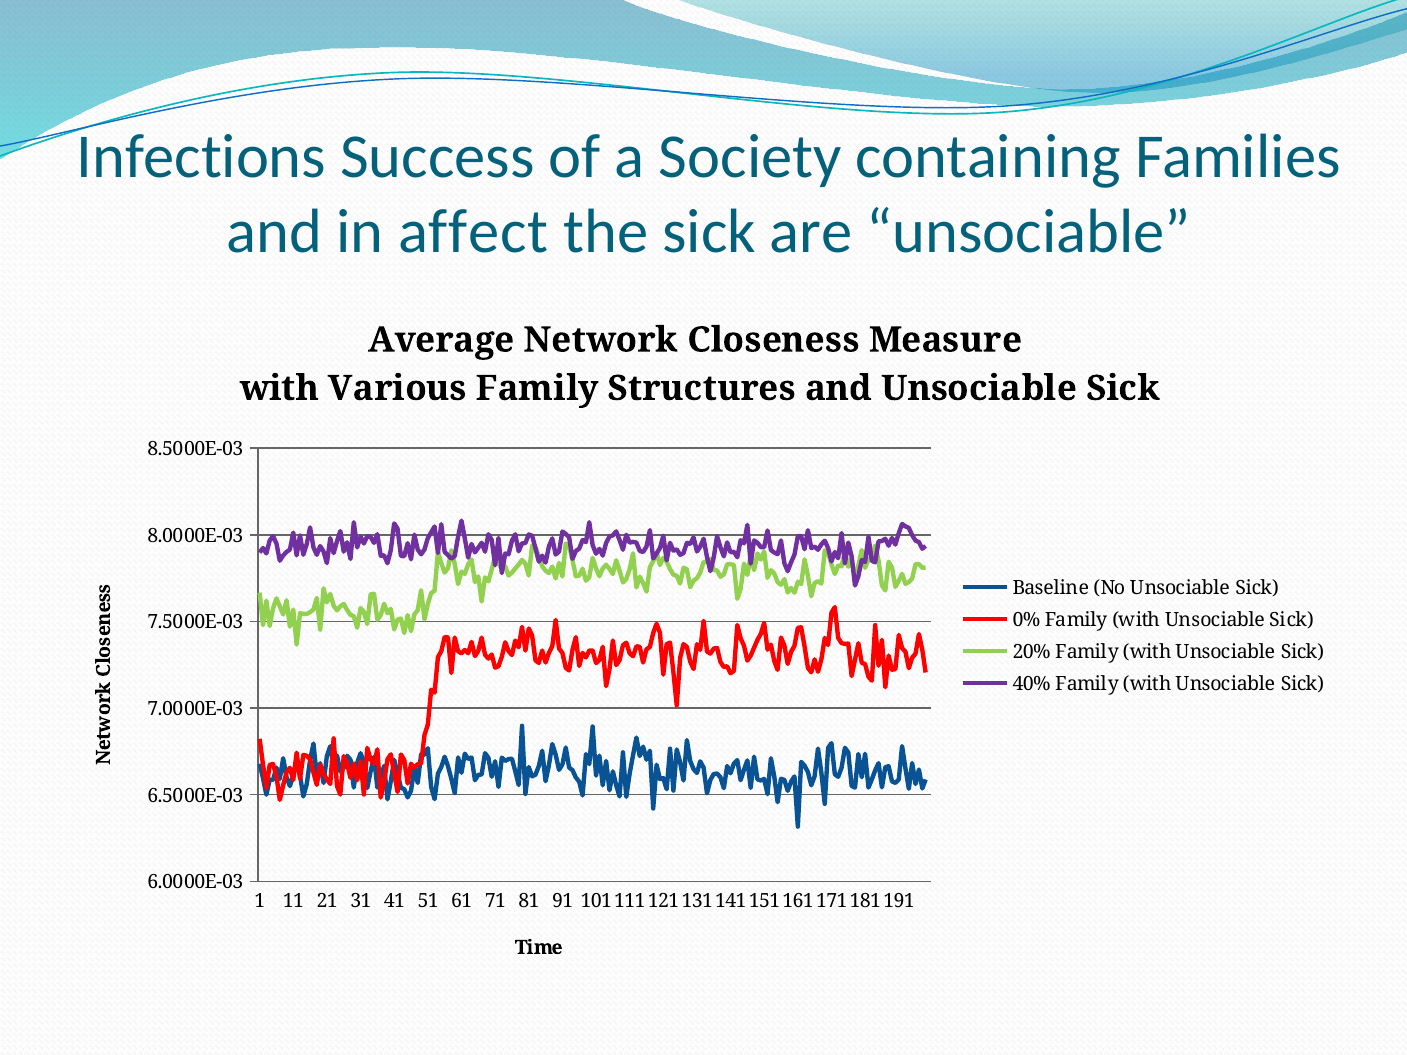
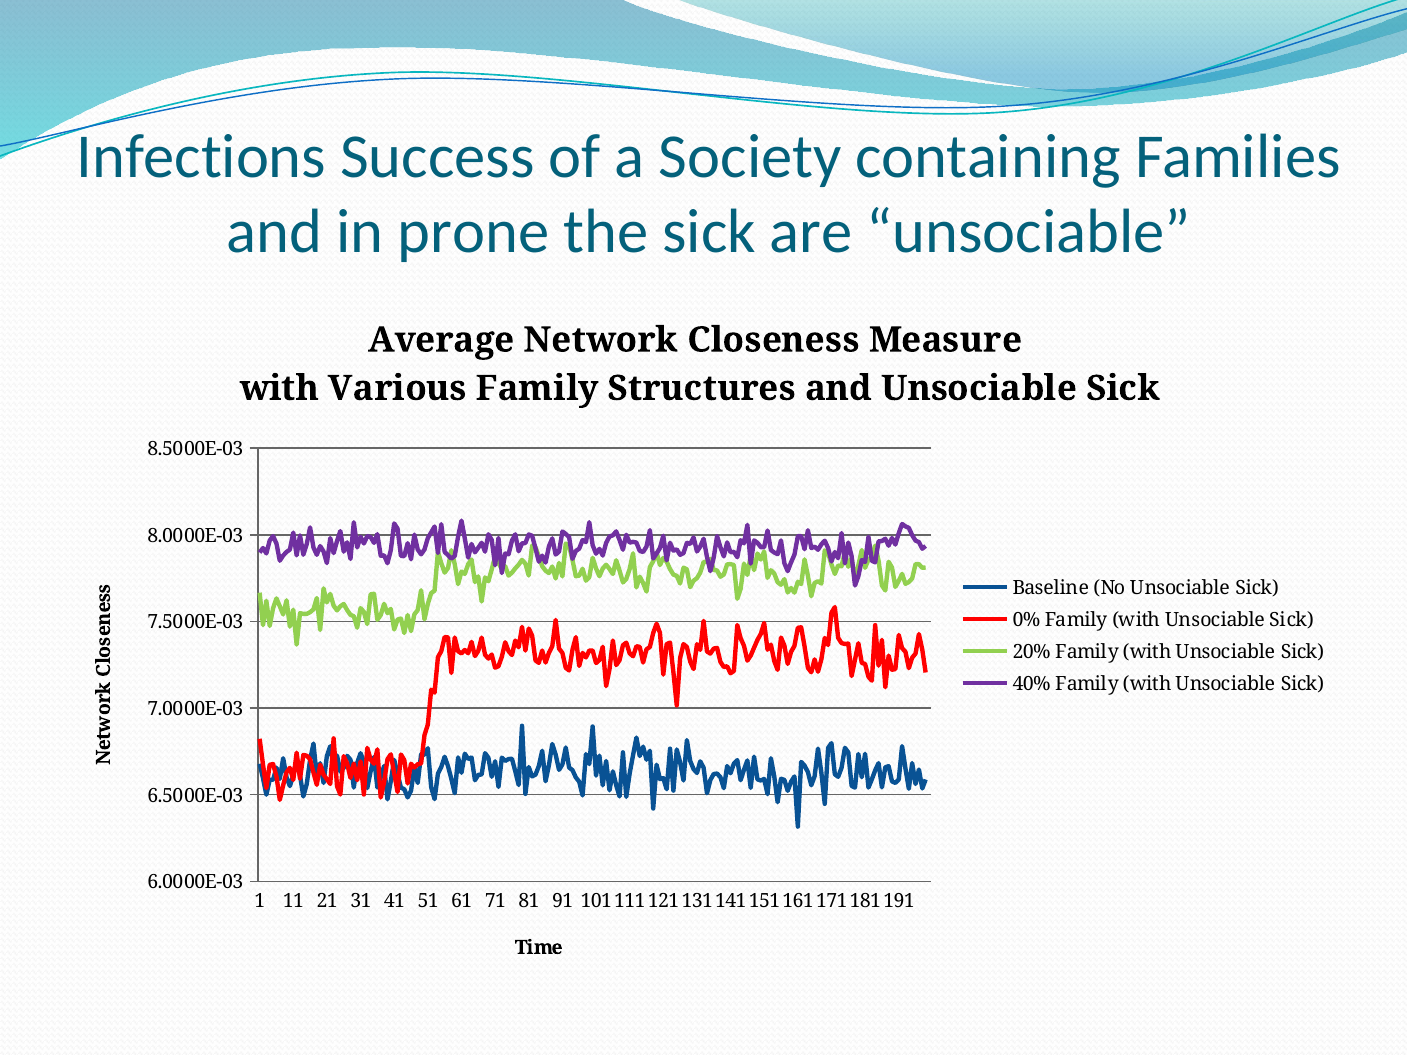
affect: affect -> prone (473, 232)
